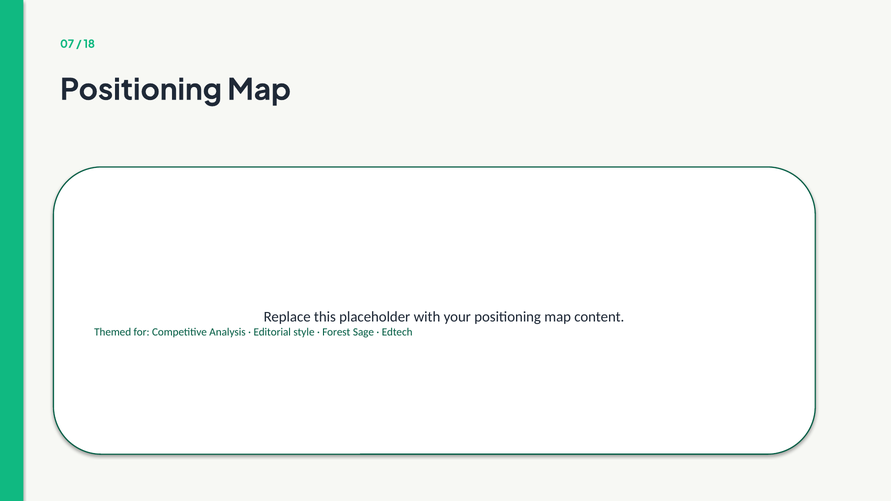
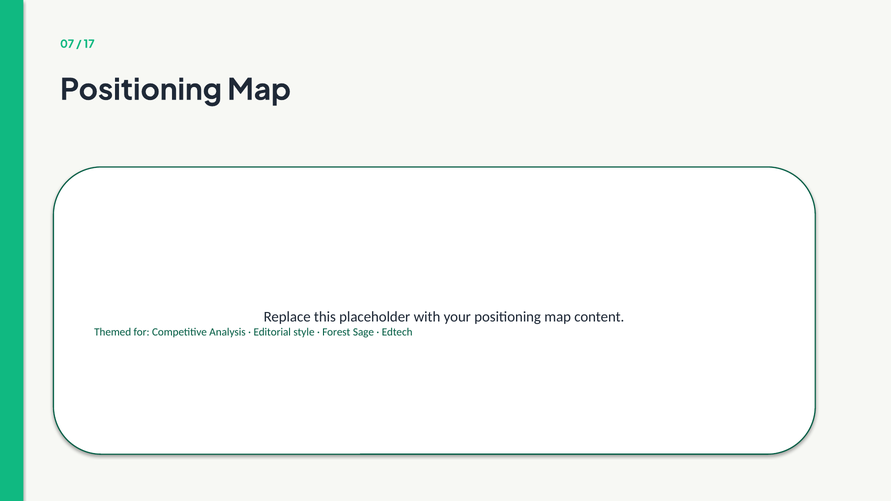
18: 18 -> 17 (89, 44)
